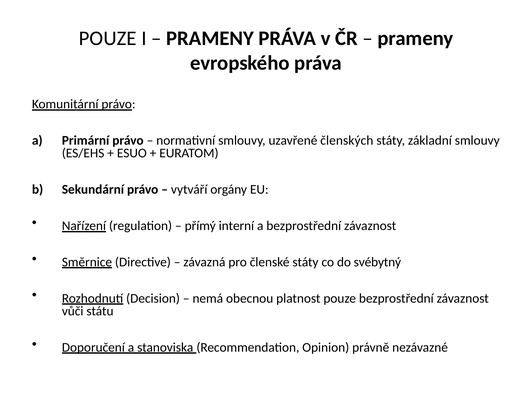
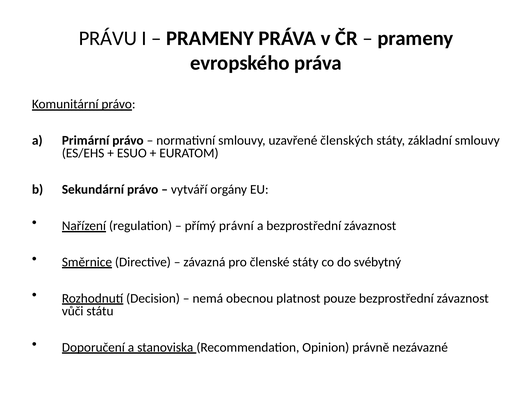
POUZE: POUZE -> PRÁVU (108, 38)
interní: interní -> právní (236, 226)
